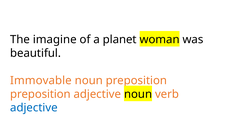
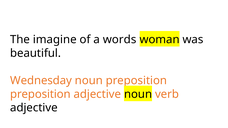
planet: planet -> words (120, 40)
Immovable: Immovable -> Wednesday (41, 81)
adjective colour: blue -> black (34, 108)
